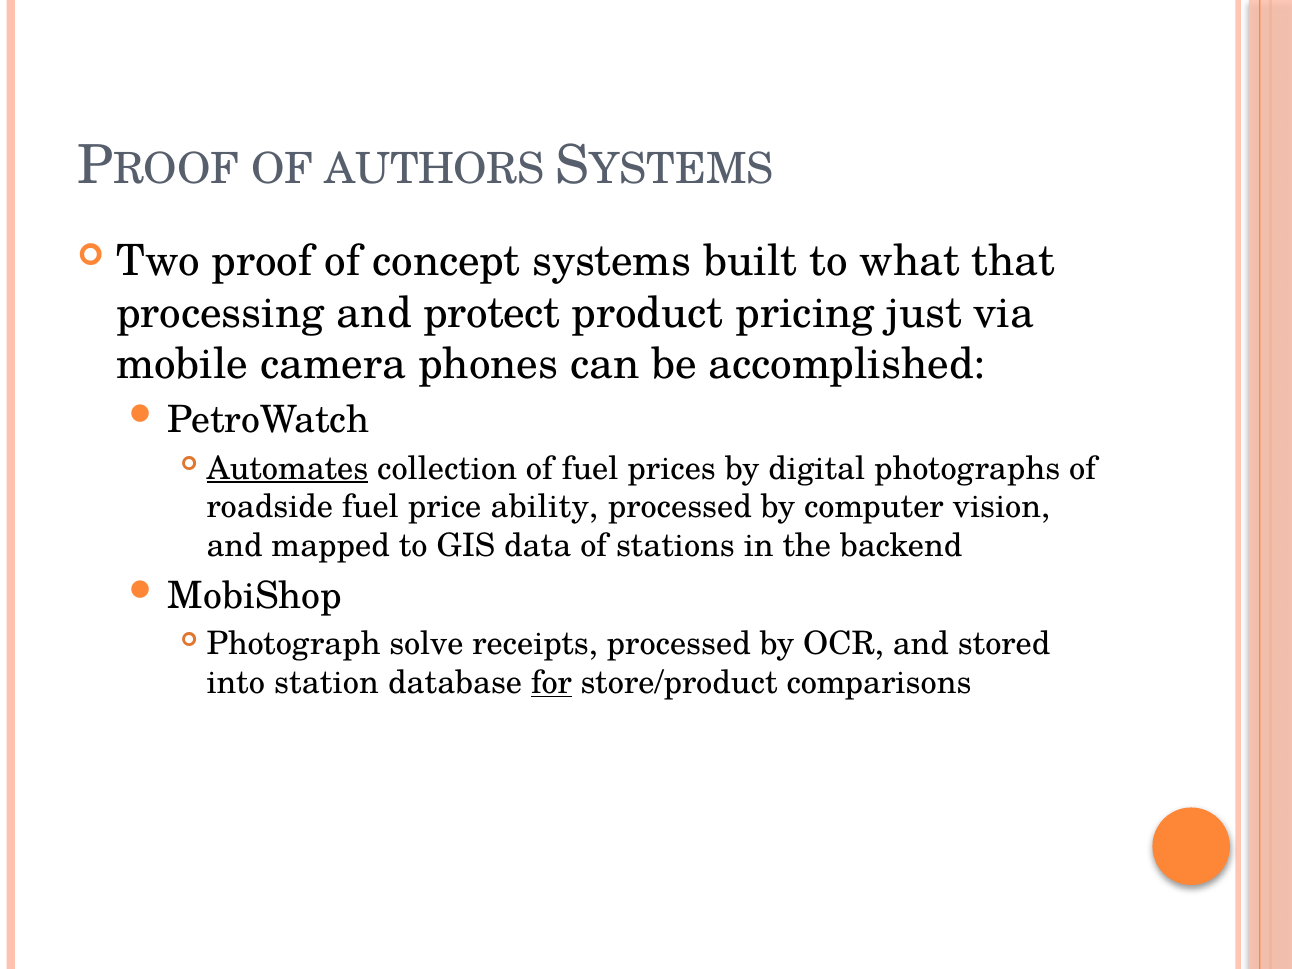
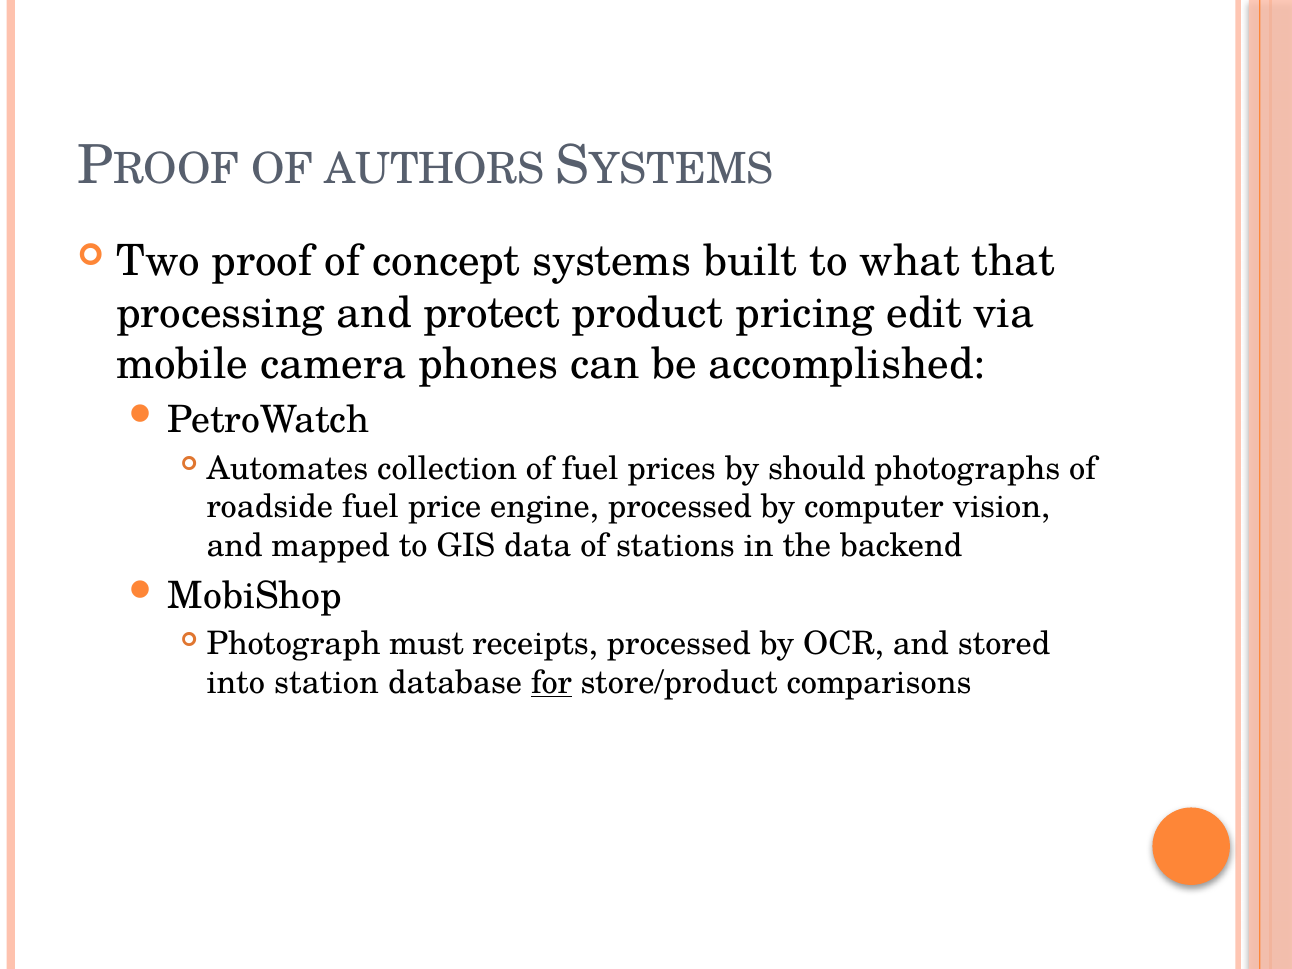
just: just -> edit (925, 313)
Automates underline: present -> none (287, 468)
digital: digital -> should (817, 468)
ability: ability -> engine (544, 507)
solve: solve -> must (427, 644)
